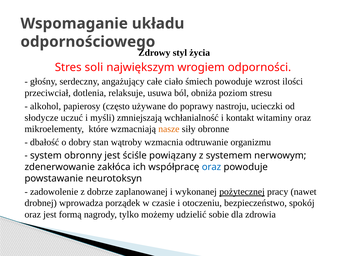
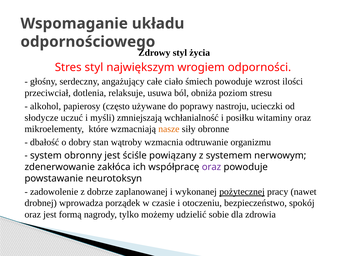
Stres soli: soli -> styl (94, 67)
kontakt: kontakt -> posiłku (240, 118)
oraz colour: blue -> purple (211, 167)
